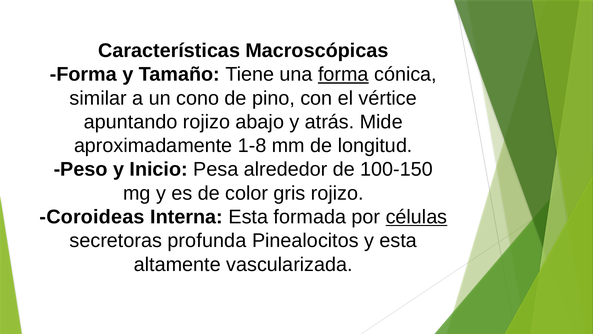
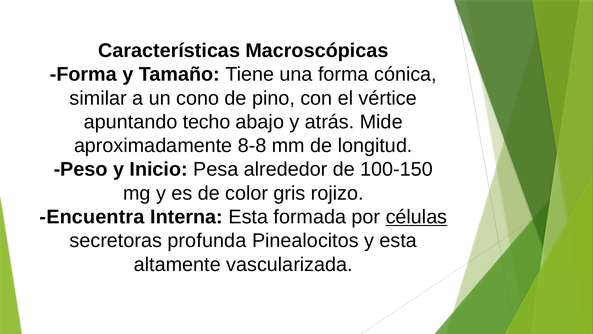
forma underline: present -> none (343, 74)
apuntando rojizo: rojizo -> techo (207, 122)
1-8: 1-8 -> 8-8 (252, 146)
Coroideas: Coroideas -> Encuentra (92, 217)
